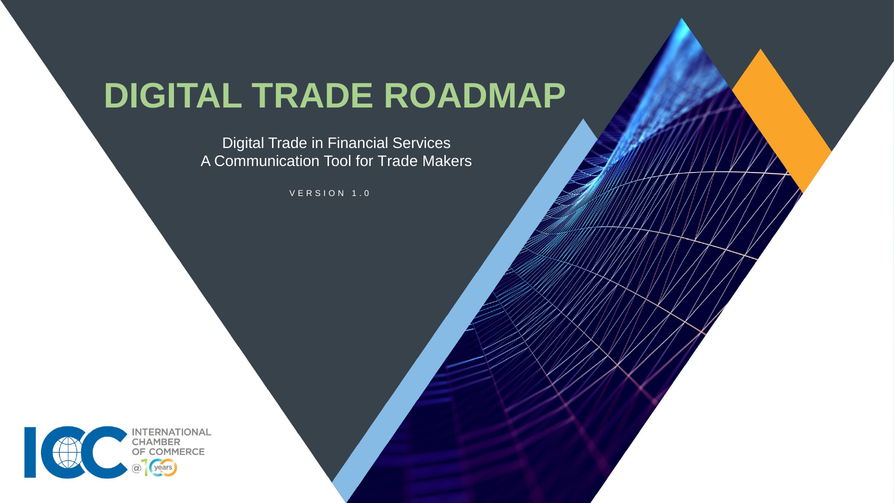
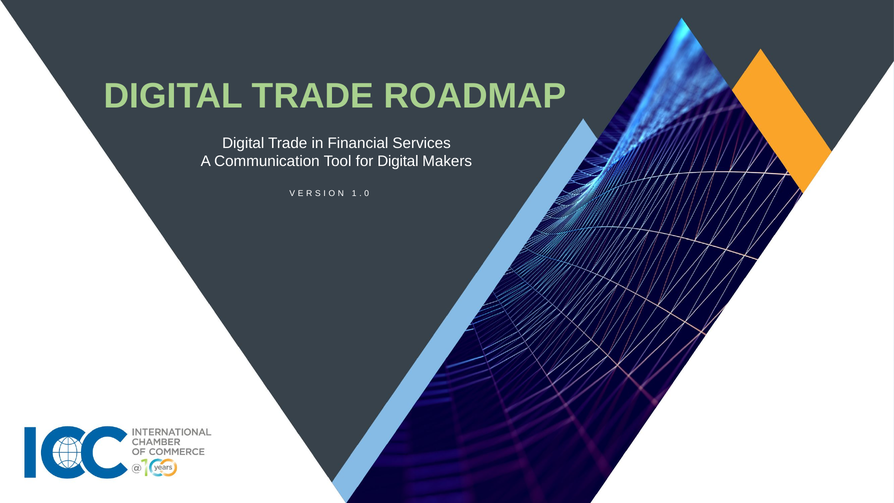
for Trade: Trade -> Digital (398, 161)
